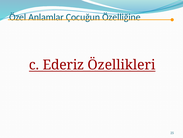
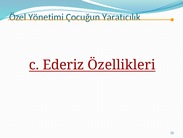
Anlamlar: Anlamlar -> Yönetimi (46, 17)
Özelliğine: Özelliğine -> Yaratıcılık (121, 17)
